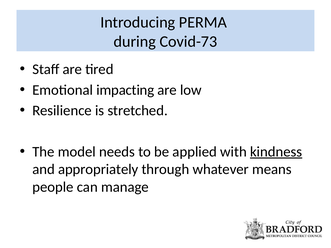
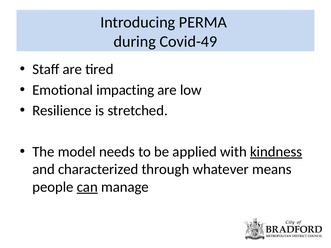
Covid-73: Covid-73 -> Covid-49 (188, 42)
appropriately: appropriately -> characterized (98, 170)
can underline: none -> present (87, 187)
